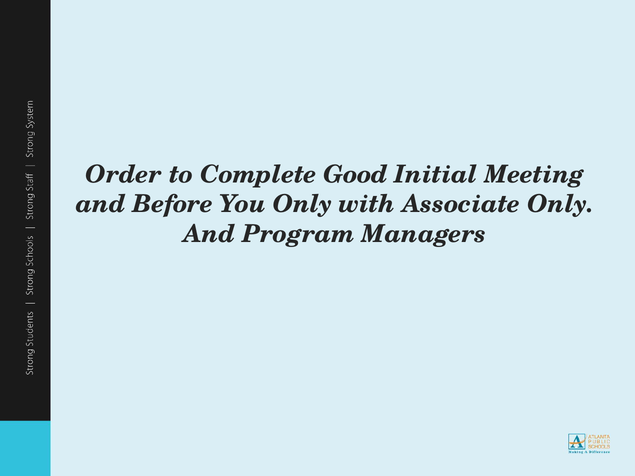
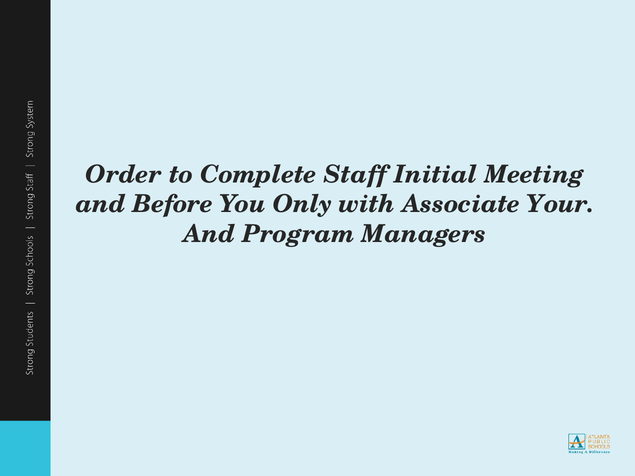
Good: Good -> Staff (355, 175)
Associate Only: Only -> Your (561, 204)
